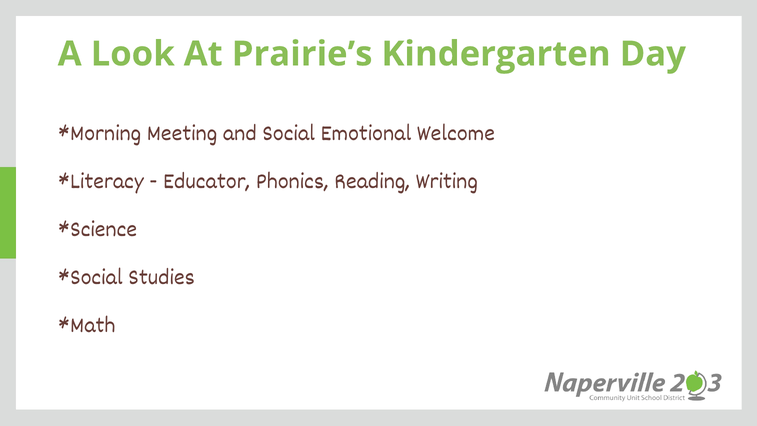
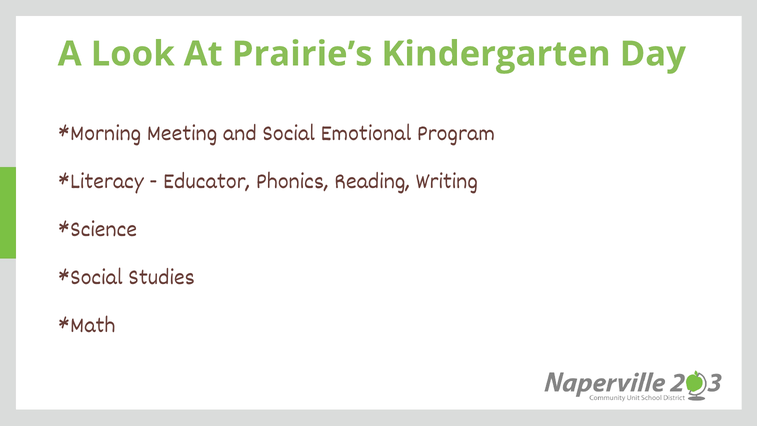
Welcome: Welcome -> Program (456, 132)
